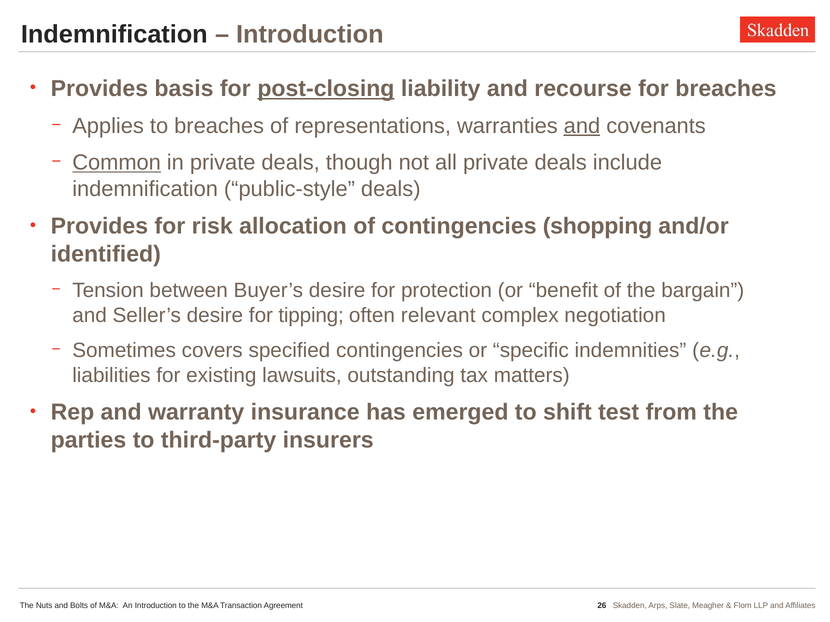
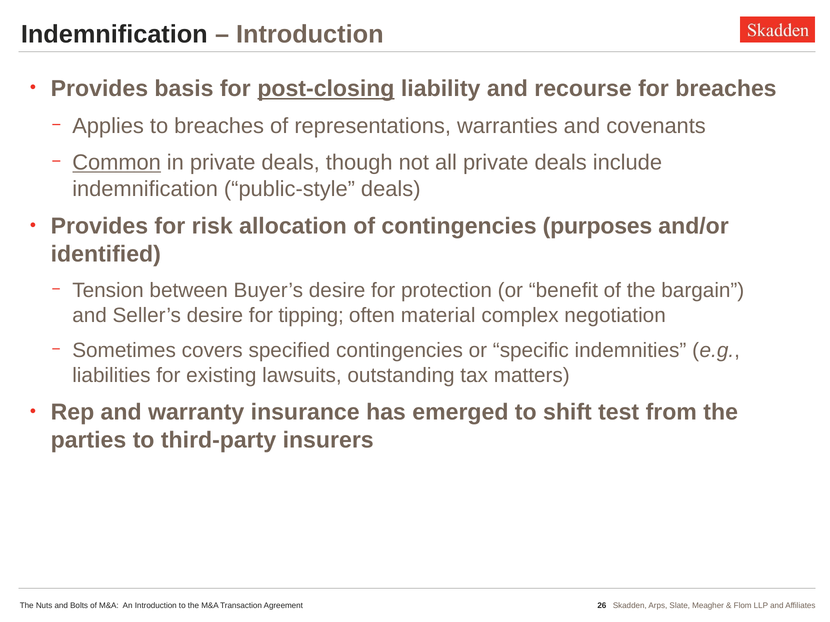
and underline: present -> none (582, 126)
shopping: shopping -> purposes (597, 226)
relevant: relevant -> material (438, 316)
